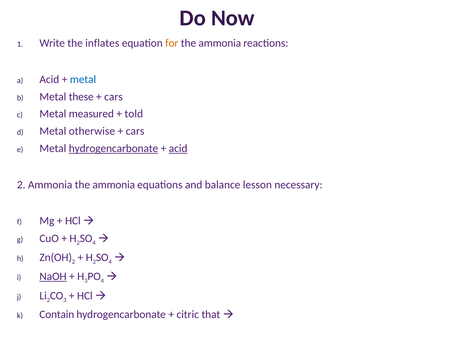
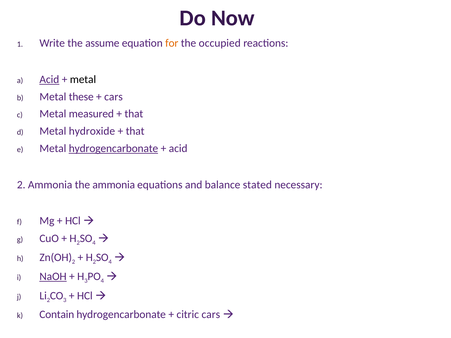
inflates: inflates -> assume (102, 43)
ammonia: ammonia -> occupied (220, 43)
Acid underline: none -> present (49, 79)
metal colour: blue -> black (83, 79)
told: told -> that (134, 114)
otherwise: otherwise -> hydroxide (92, 131)
cars: cars -> that (135, 131)
acid underline: present -> none (178, 149)
lesson: lesson -> stated (257, 185)
citric that: that -> cars (211, 315)
